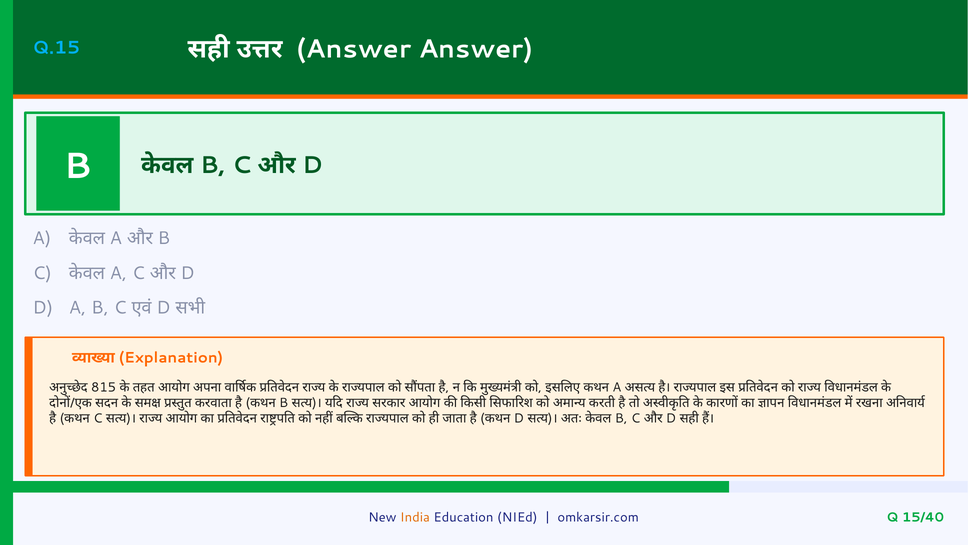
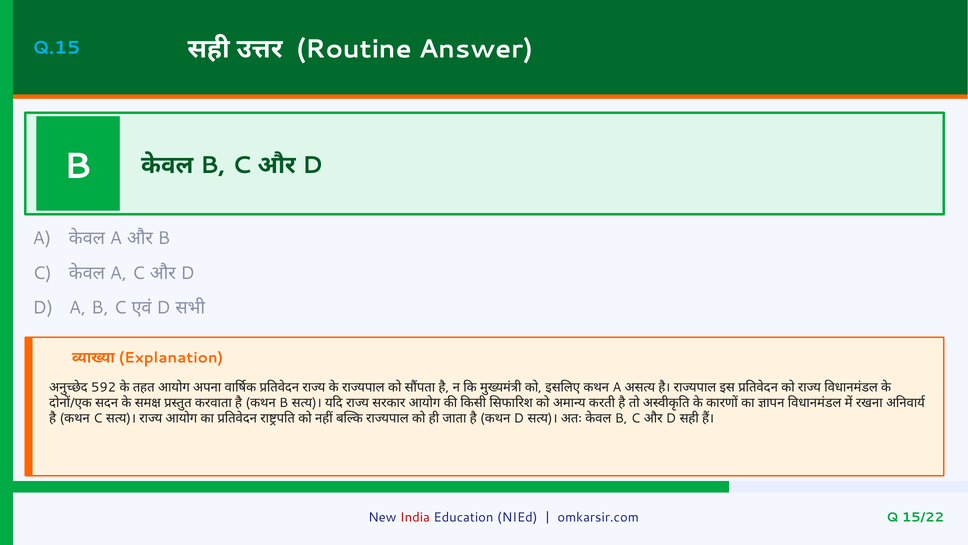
Answer: Answer -> Routine (354, 49)
815: 815 -> 592 (104, 387)
India colour: orange -> red (415, 517)
15/40: 15/40 -> 15/22 (923, 517)
